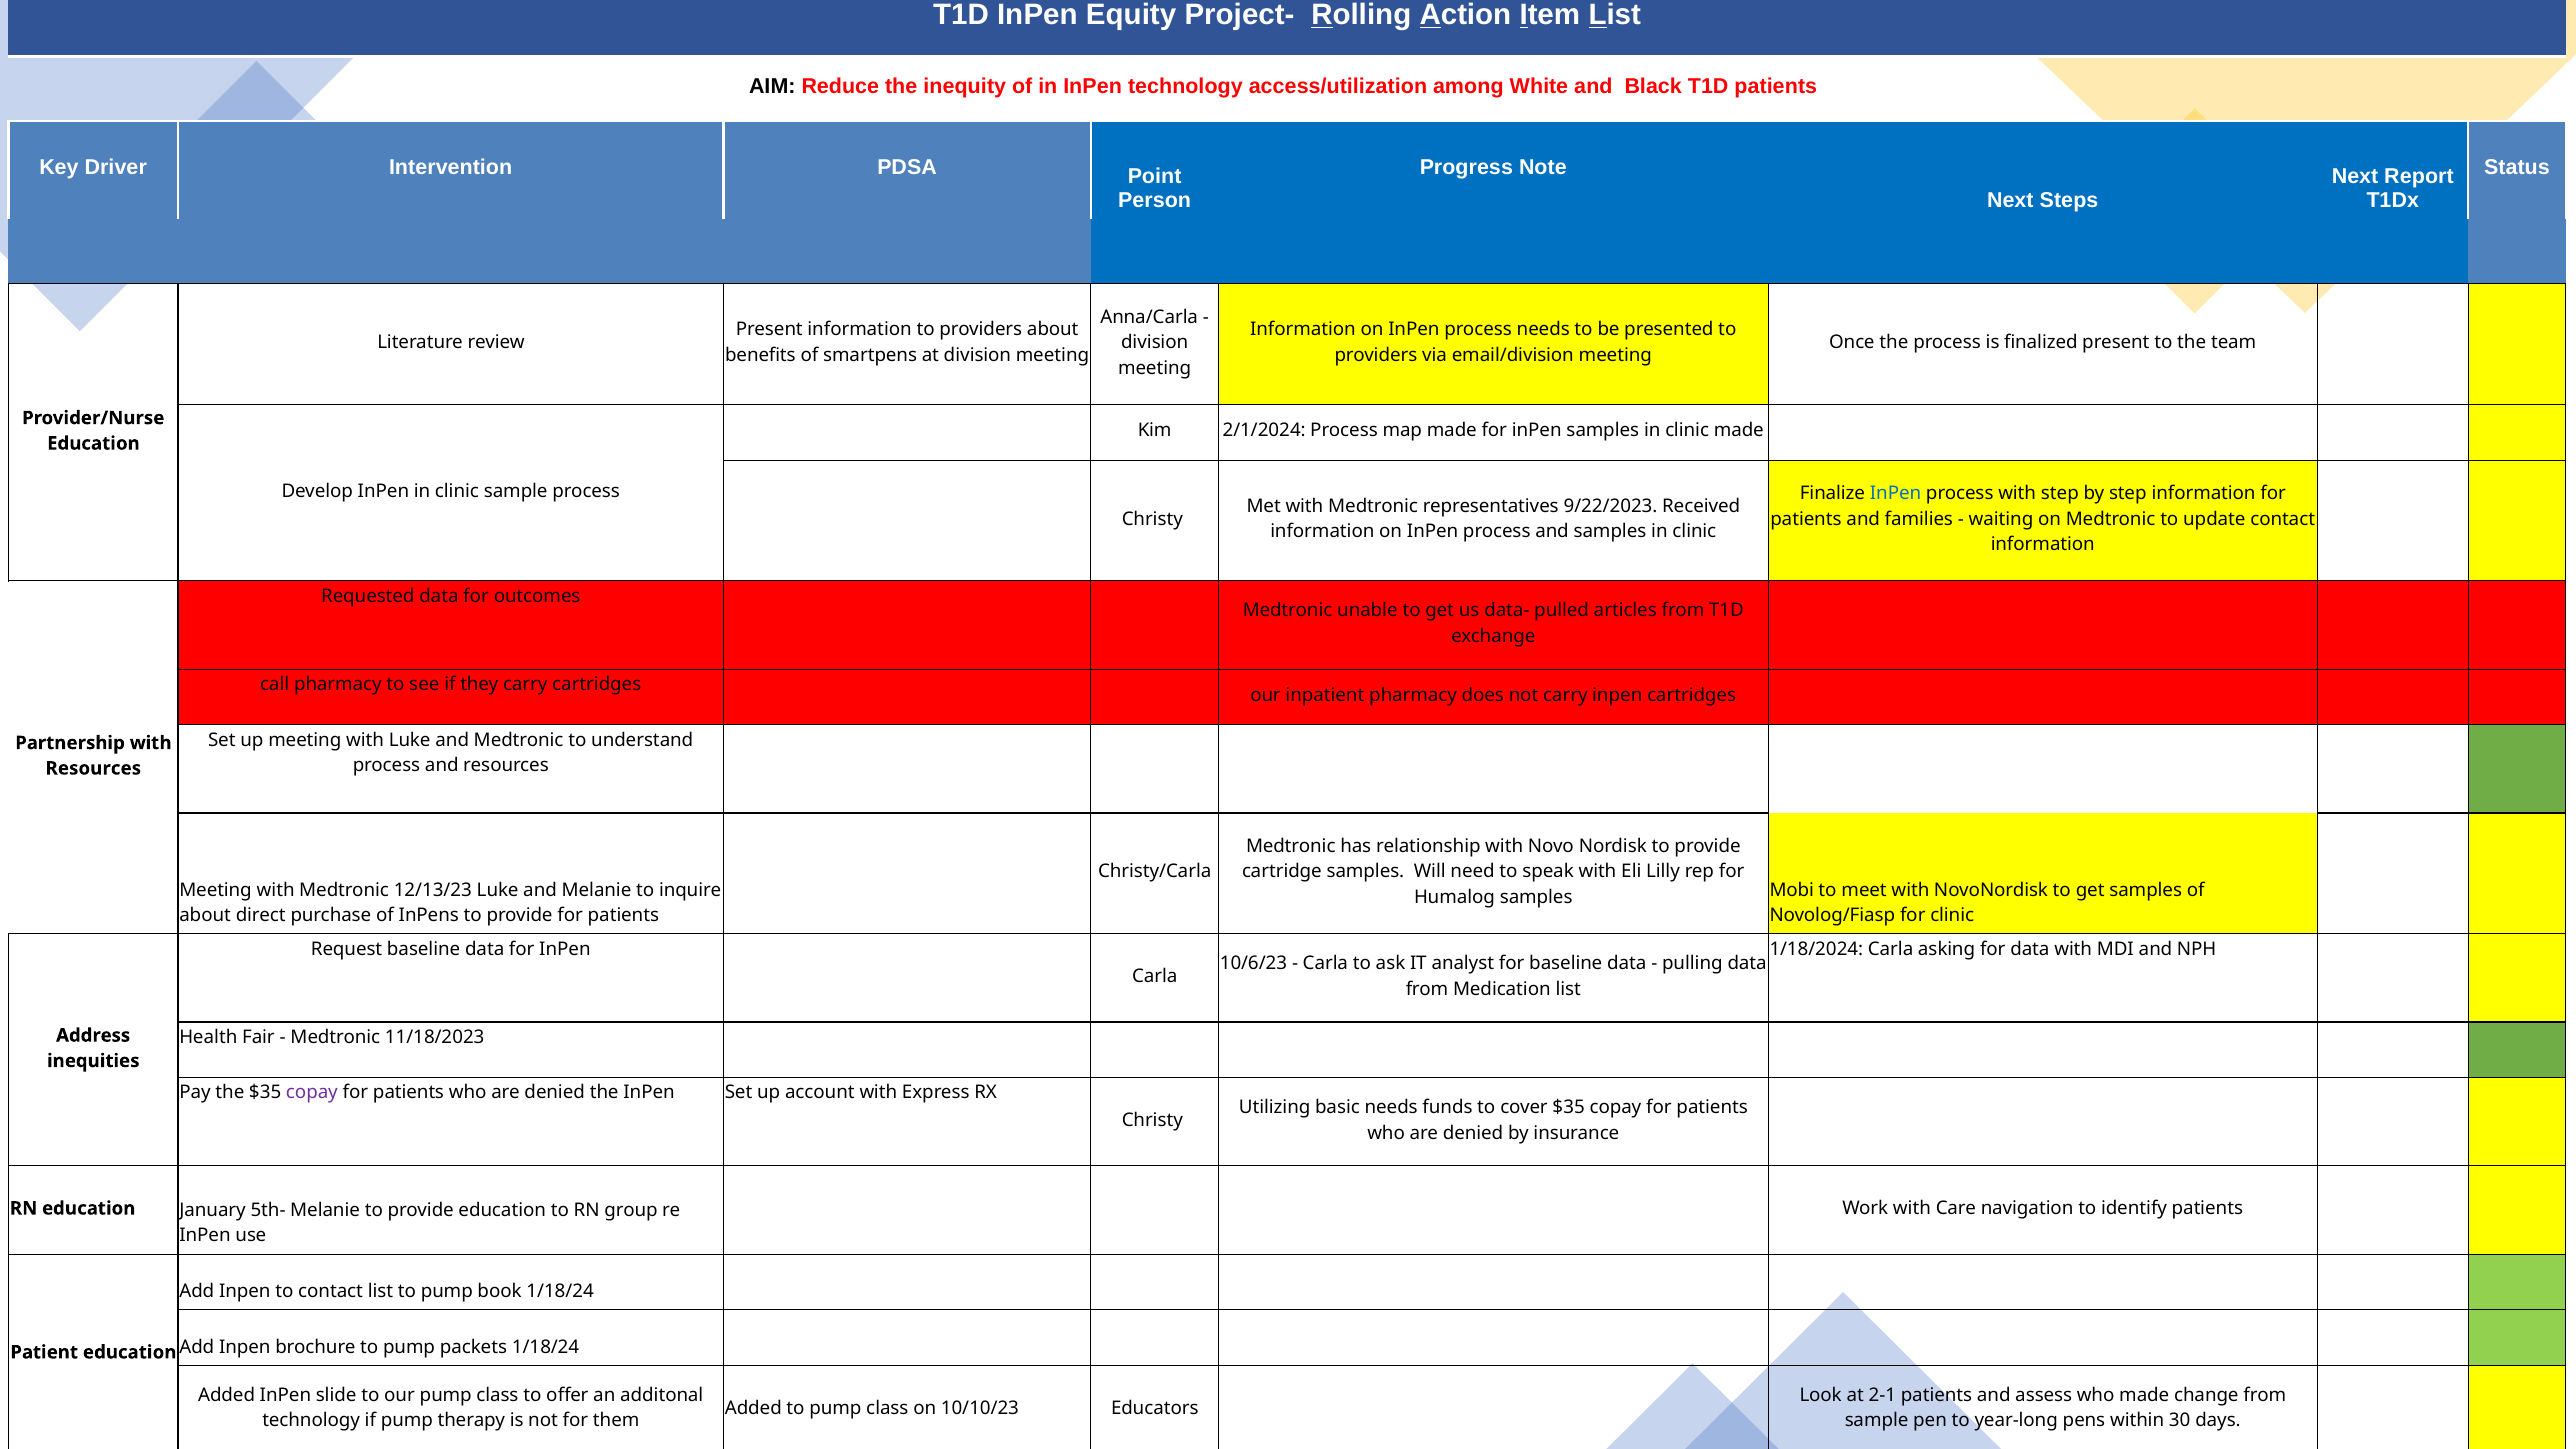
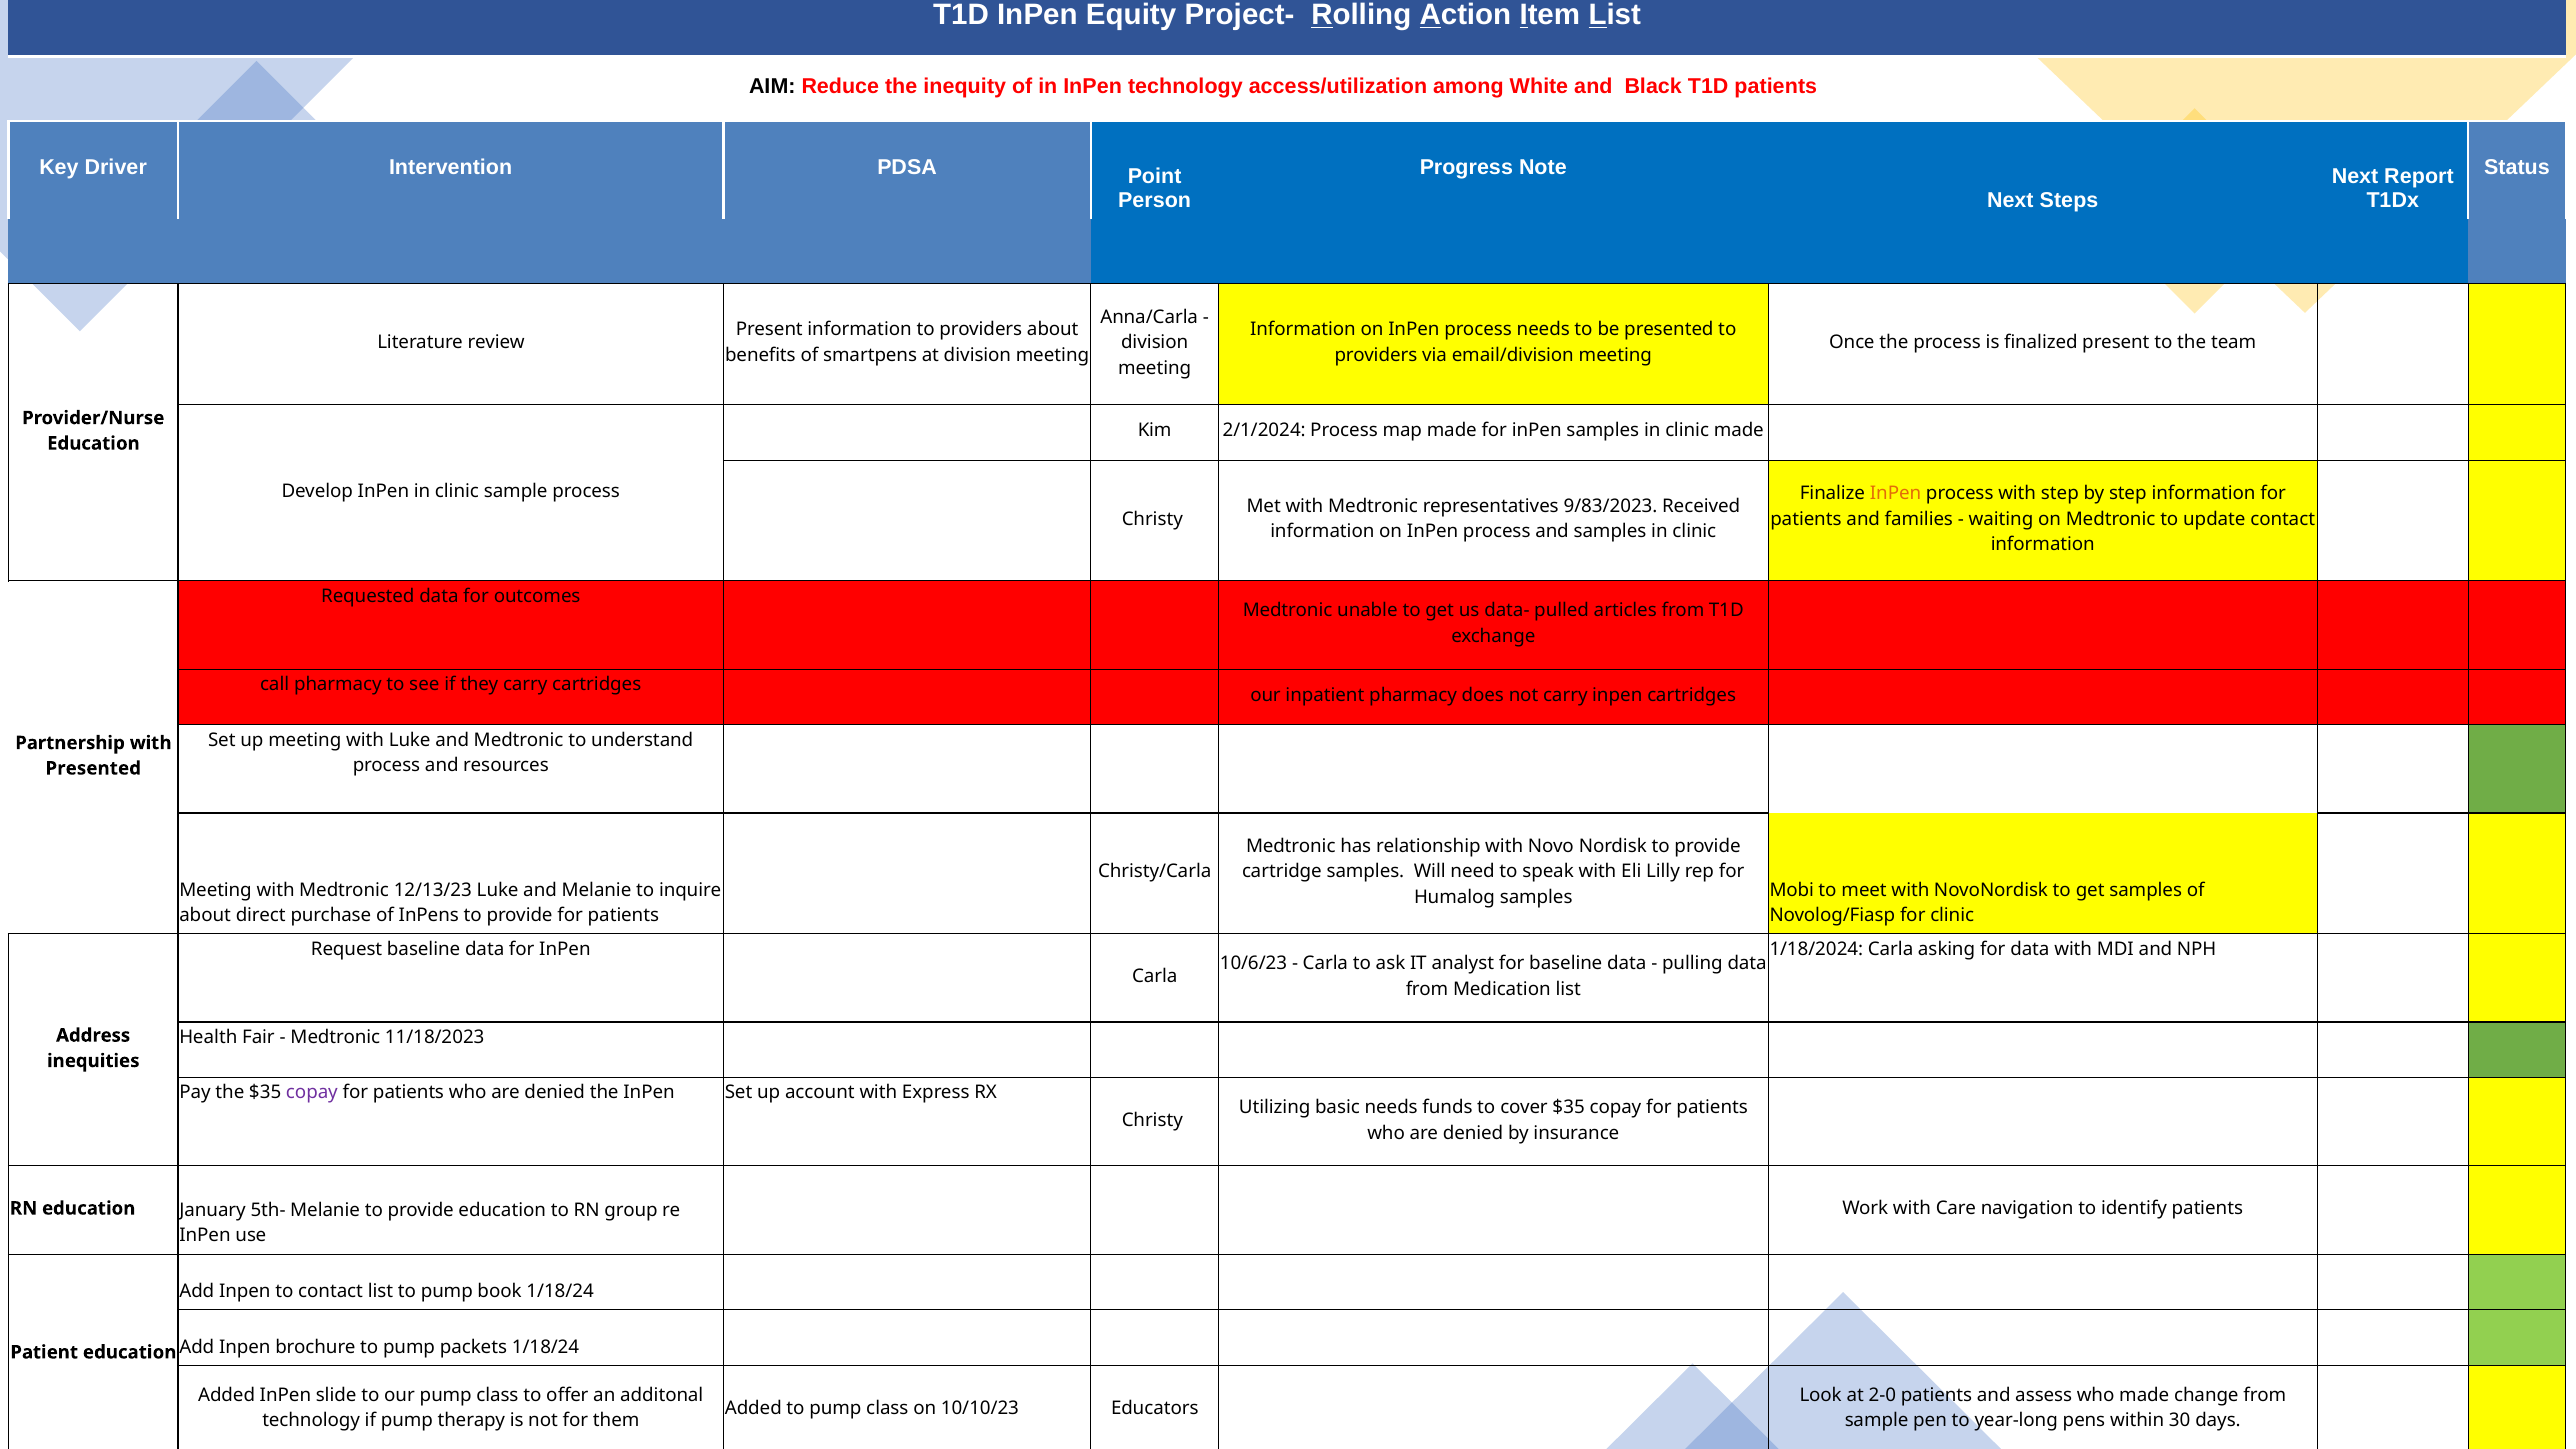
InPen colour: blue -> orange (1896, 493)
9/22/2023: 9/22/2023 -> 9/83/2023 (1611, 506)
Resources: Resources -> Presented (93, 768)
2-1: 2-1 -> 2-0 (1882, 1395)
